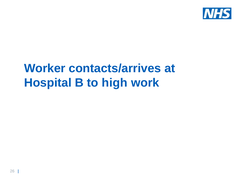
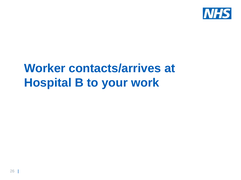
high: high -> your (115, 83)
